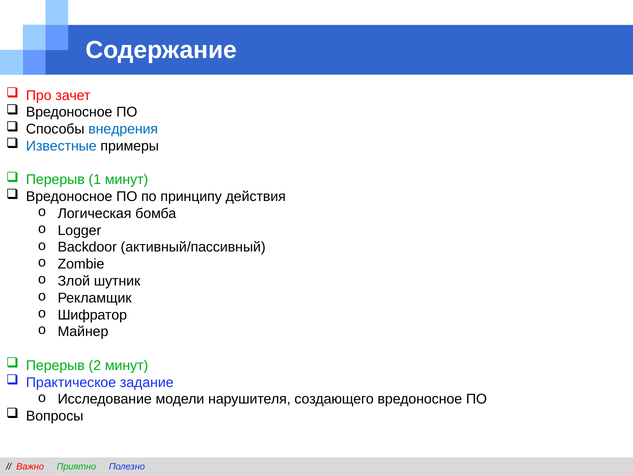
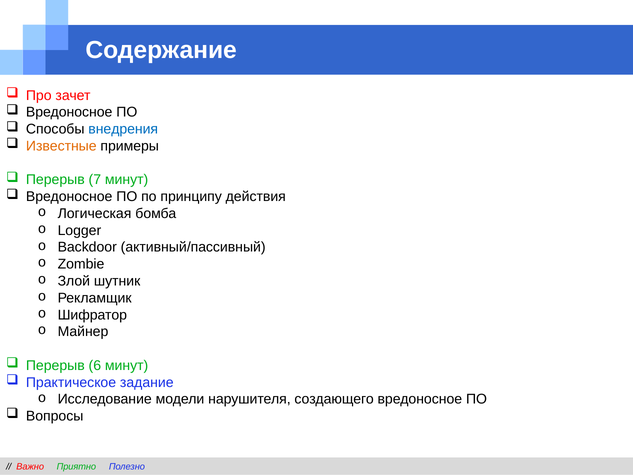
Известные colour: blue -> orange (61, 146)
1: 1 -> 7 (95, 180)
2: 2 -> 6 (95, 365)
